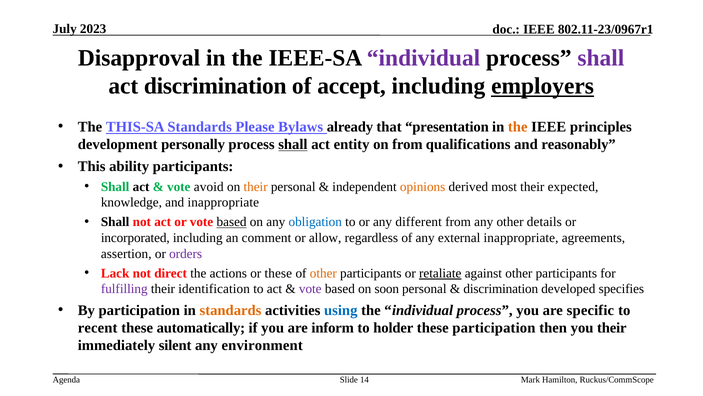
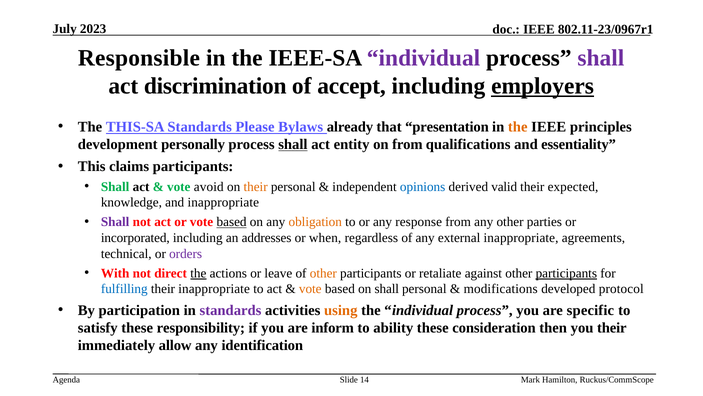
Disapproval: Disapproval -> Responsible (139, 58)
reasonably: reasonably -> essentiality (579, 144)
ability: ability -> claims (129, 166)
opinions colour: orange -> blue (423, 187)
most: most -> valid (504, 187)
Shall colour: black -> purple (115, 222)
obligation colour: blue -> orange (315, 222)
different: different -> response (419, 222)
details: details -> parties (544, 222)
comment: comment -> addresses (267, 238)
allow: allow -> when (325, 238)
assertion: assertion -> technical (126, 253)
Lack: Lack -> With (115, 273)
the underline: none -> present (198, 273)
or these: these -> leave (278, 273)
retaliate underline: present -> none (440, 273)
participants underline: none -> present (566, 273)
fulfilling colour: purple -> blue (124, 289)
their identification: identification -> inappropriate (214, 289)
vote colour: purple -> orange (310, 289)
on soon: soon -> shall (387, 289)
discrimination: discrimination -> modifications (501, 289)
specifies: specifies -> protocol (621, 289)
standards colour: orange -> purple (230, 310)
using colour: blue -> orange (341, 310)
recent: recent -> satisfy (98, 328)
automatically: automatically -> responsibility (201, 328)
holder: holder -> ability (393, 328)
these participation: participation -> consideration (494, 328)
silent: silent -> allow (175, 345)
environment: environment -> identification (262, 345)
